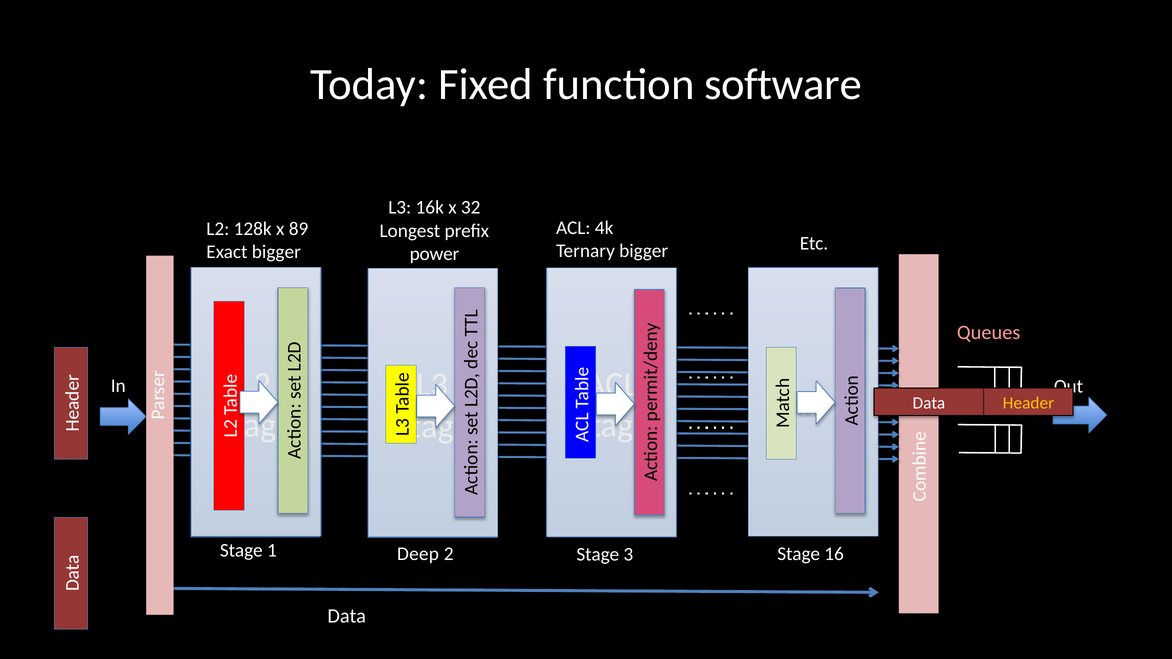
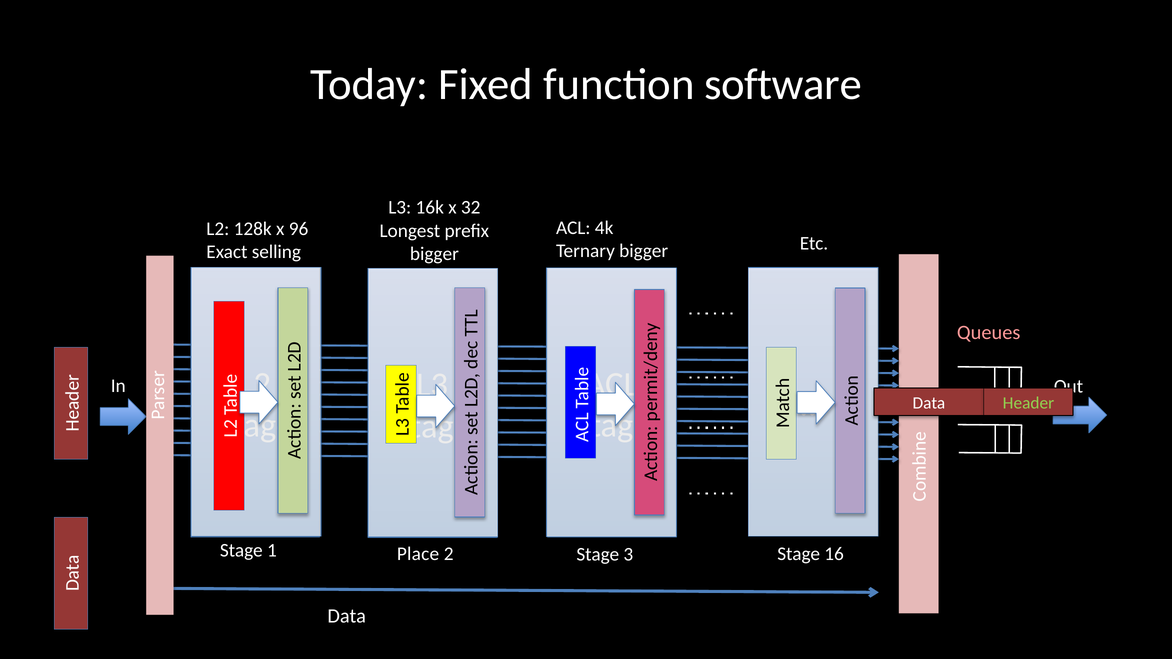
89: 89 -> 96 (299, 229)
Exact bigger: bigger -> selling (276, 252)
power: power -> bigger (434, 254)
Header colour: yellow -> light green (1028, 403)
Deep: Deep -> Place (418, 554)
